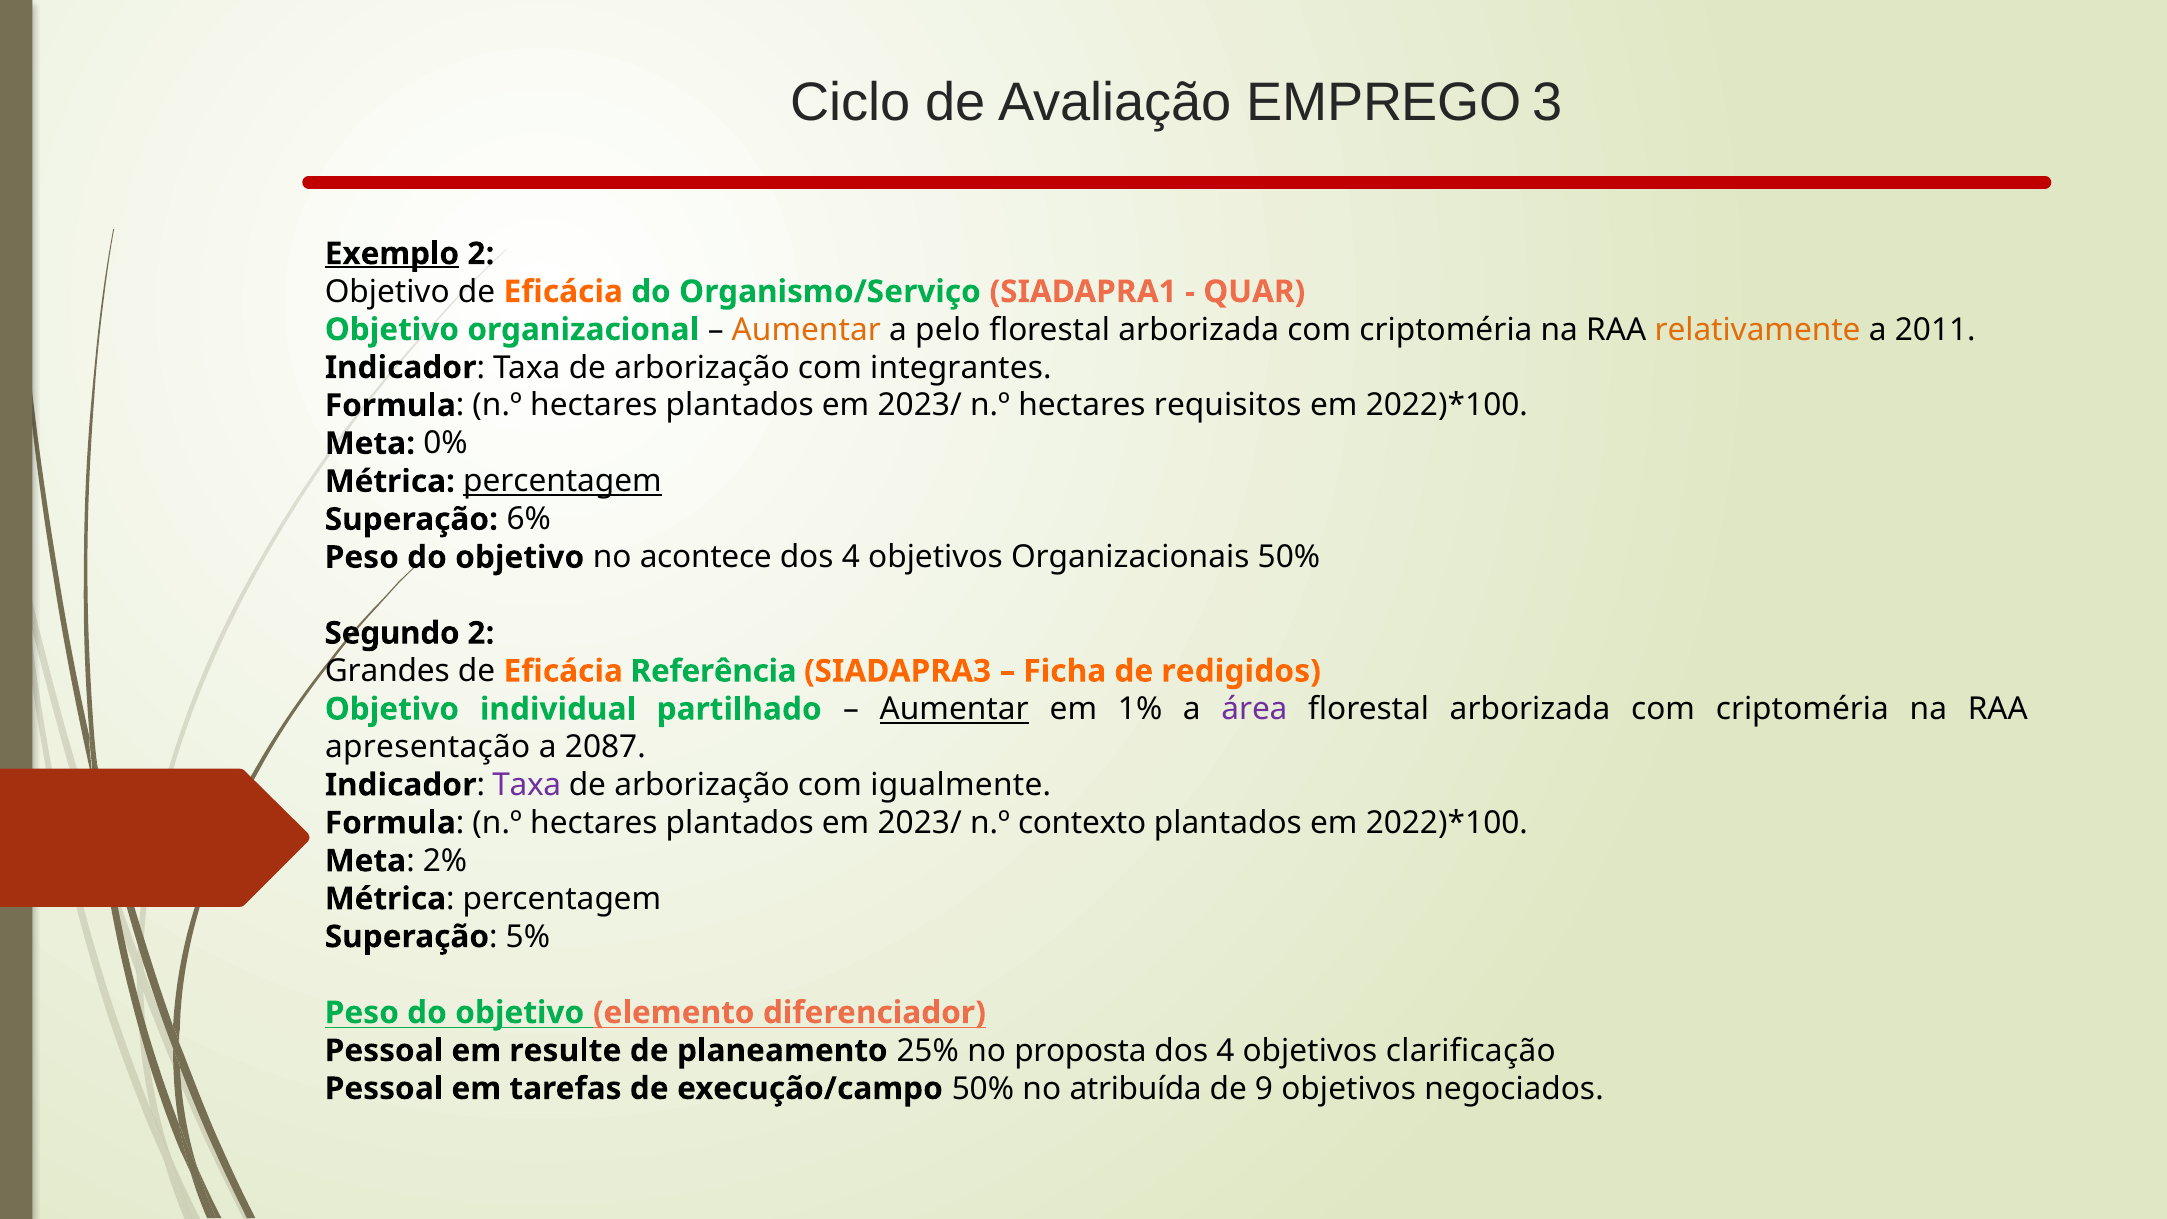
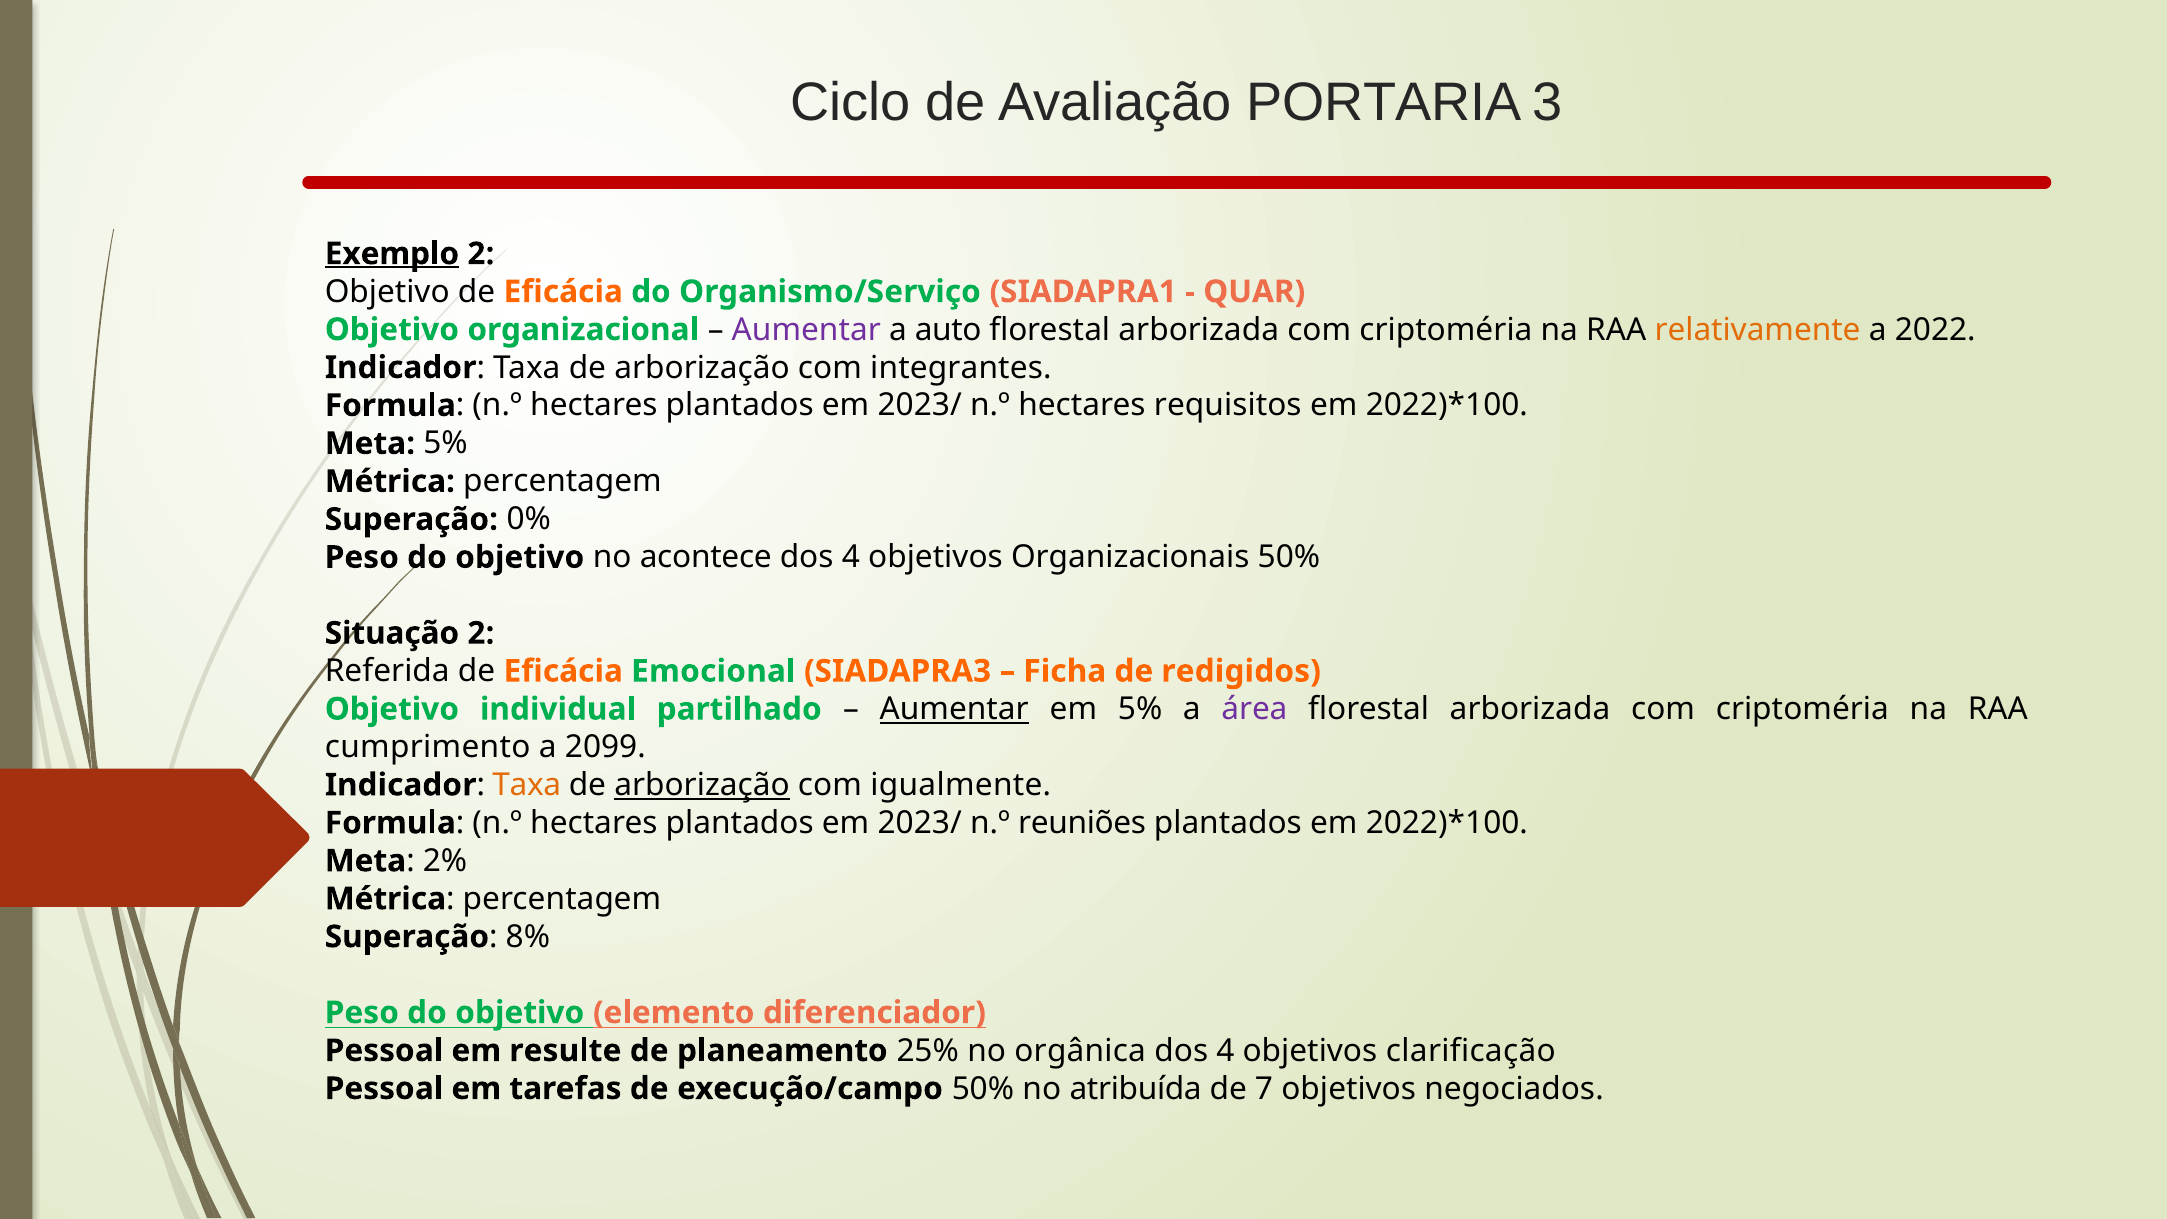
EMPREGO: EMPREGO -> PORTARIA (1384, 103)
Aumentar colour: orange -> purple (806, 330)
pelo: pelo -> auto (948, 330)
2011: 2011 -> 2022 (1935, 330)
Meta 0%: 0% -> 5% (446, 443)
percentagem underline: present -> none (562, 481)
6%: 6% -> 0% (529, 519)
Segundo: Segundo -> Situação (392, 633)
Grandes: Grandes -> Referida (387, 671)
Referência: Referência -> Emocional (713, 671)
em 1%: 1% -> 5% (1140, 709)
apresentação: apresentação -> cumprimento (428, 747)
2087: 2087 -> 2099 (605, 747)
Taxa colour: purple -> orange (527, 785)
arborização underline: none -> present (702, 785)
contexto: contexto -> reuniões (1082, 823)
5%: 5% -> 8% (528, 937)
proposta: proposta -> orgânica (1080, 1051)
9: 9 -> 7 (1264, 1089)
